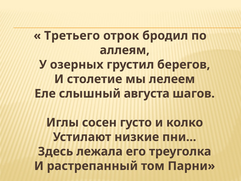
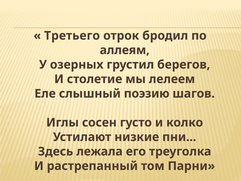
августа: августа -> поэзию (147, 93)
